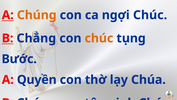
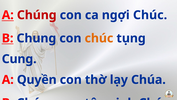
Chúng colour: orange -> red (37, 15)
Chẳng: Chẳng -> Chung (36, 38)
Bước: Bước -> Cung (19, 59)
